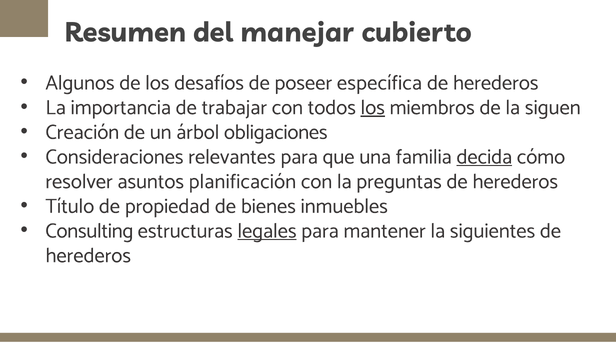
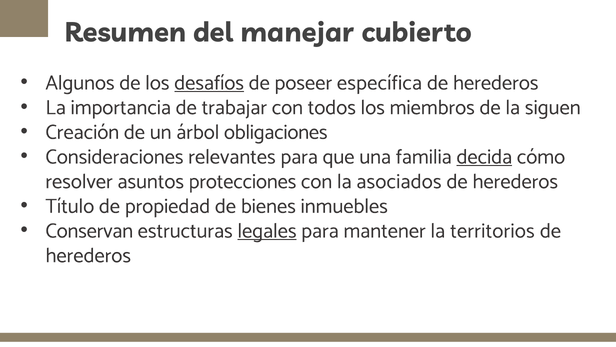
desafíos underline: none -> present (209, 83)
los underline: present -> none (373, 107)
planificación: planificación -> protecciones (243, 181)
preguntas: preguntas -> asociados (399, 181)
Consulting: Consulting -> Conservan (89, 230)
siguientes: siguientes -> territorios (492, 230)
